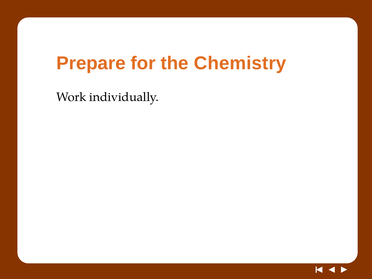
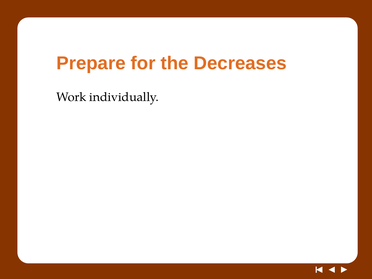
Chemistry: Chemistry -> Decreases (240, 63)
